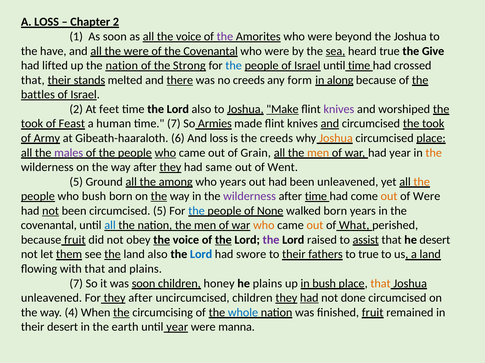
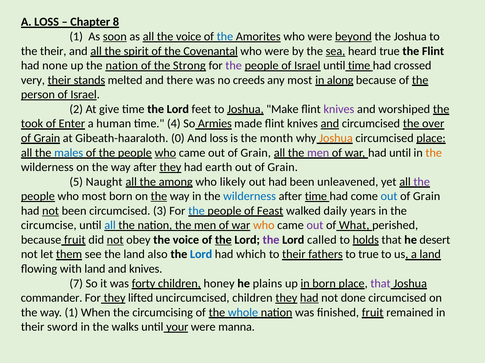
Chapter 2: 2 -> 8 (116, 22)
soon underline: none -> present (115, 37)
the colour: purple -> blue (225, 37)
beyond underline: none -> present (353, 37)
the have: have -> their (53, 51)
the were: were -> spirit (136, 51)
the Give: Give -> Flint (433, 51)
lifted: lifted -> none (55, 66)
the colour: blue -> purple (234, 66)
that: that -> very (33, 80)
there underline: present -> none (180, 80)
any form: form -> most (300, 80)
battles: battles -> person (38, 95)
feet: feet -> give (109, 109)
Lord also: also -> feet (201, 109)
Make underline: present -> none (282, 109)
Feast: Feast -> Enter (72, 124)
time 7: 7 -> 4 (174, 124)
circumcised the took: took -> over (433, 124)
Army: Army -> Grain (47, 138)
6: 6 -> 0 (178, 138)
the creeds: creeds -> month (276, 138)
males colour: purple -> blue (69, 153)
men colour: orange -> purple (318, 153)
had year: year -> until (400, 153)
same: same -> earth (219, 168)
Went: Went -> Grain (283, 168)
Ground: Ground -> Naught (104, 182)
who years: years -> likely (233, 182)
the colour: orange -> purple (422, 182)
who bush: bush -> most (94, 197)
wilderness colour: purple -> blue (250, 197)
out colour: orange -> blue (389, 197)
Were: Were -> Grain (427, 197)
circumcised 5: 5 -> 3 (160, 211)
None: None -> Feast (270, 211)
walked born: born -> daily (335, 211)
covenantal: covenantal -> circumcise (49, 226)
out colour: orange -> purple (315, 226)
not underline: none -> present (115, 240)
the underline: present -> none (162, 240)
raised: raised -> called (322, 240)
assist: assist -> holds (366, 240)
the underline: present -> none (113, 255)
swore: swore -> which (251, 255)
with that: that -> land (95, 269)
and plains: plains -> knives (146, 269)
was soon: soon -> forty (144, 284)
in bush: bush -> born (324, 284)
that colour: orange -> purple (381, 284)
unleavened: unleavened -> commander (52, 298)
they after: after -> lifted (141, 298)
way 4: 4 -> 1 (71, 313)
the underline: present -> none (121, 313)
their desert: desert -> sword (62, 328)
earth: earth -> walks (125, 328)
until year: year -> your (177, 328)
